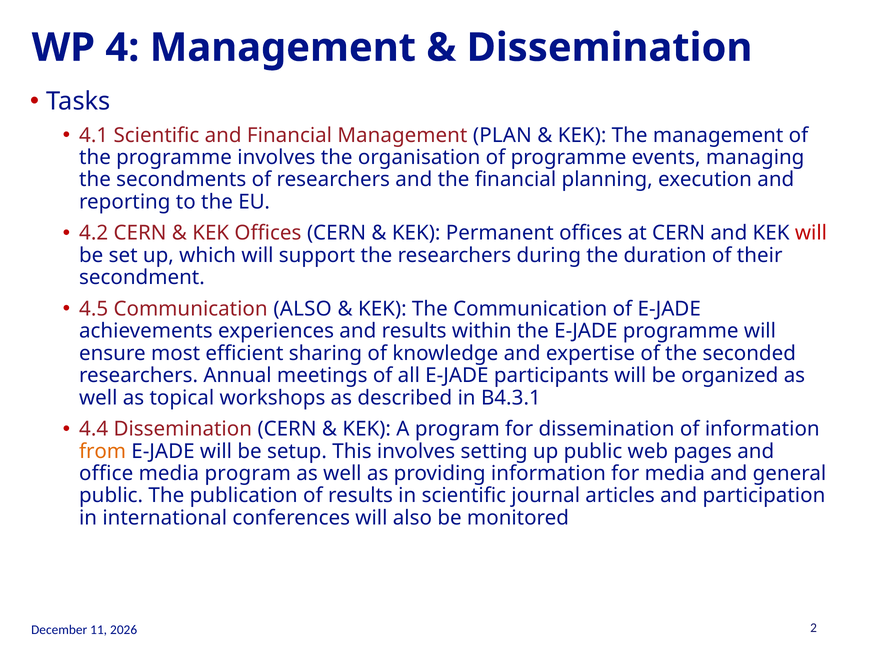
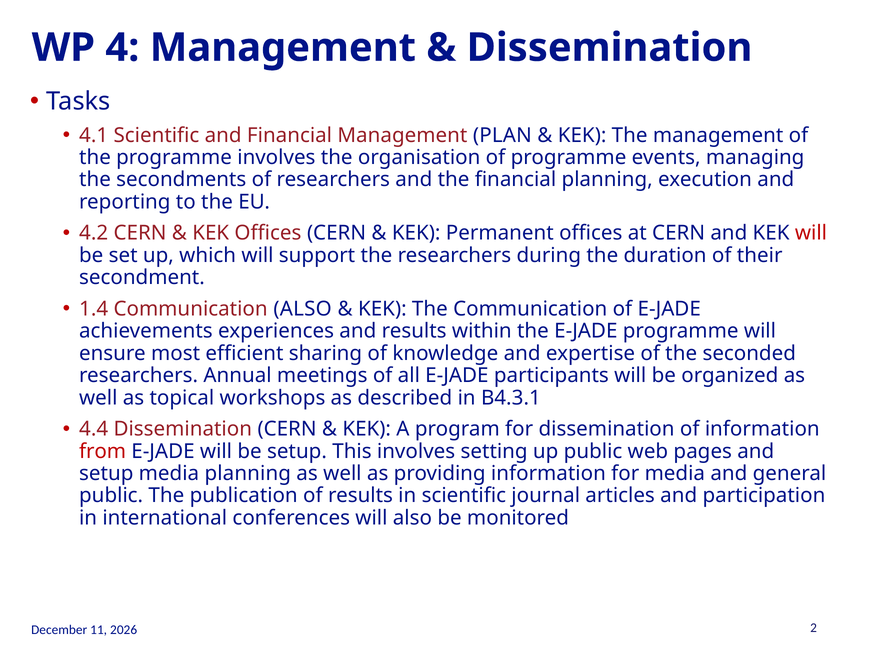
4.5: 4.5 -> 1.4 (94, 309)
from colour: orange -> red (103, 451)
office: office -> setup (106, 474)
media program: program -> planning (248, 474)
